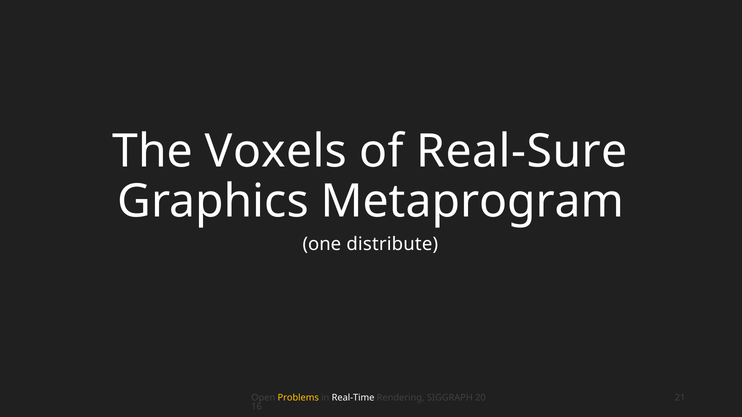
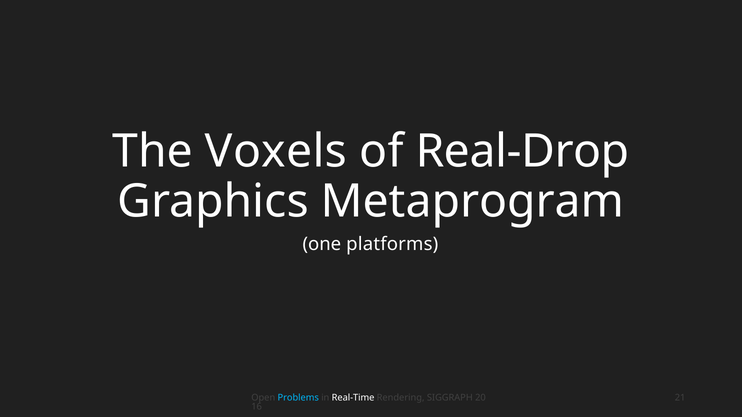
Real-Sure: Real-Sure -> Real-Drop (522, 152)
distribute: distribute -> platforms (392, 244)
Problems colour: yellow -> light blue (298, 398)
